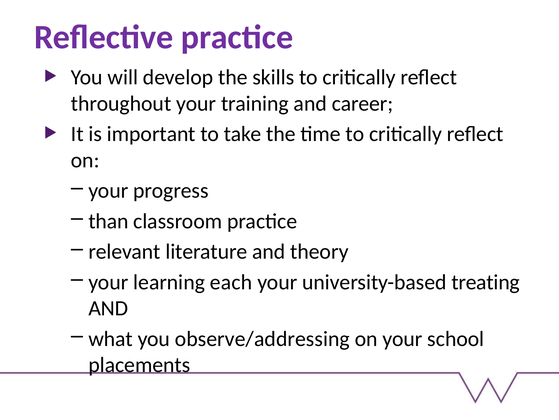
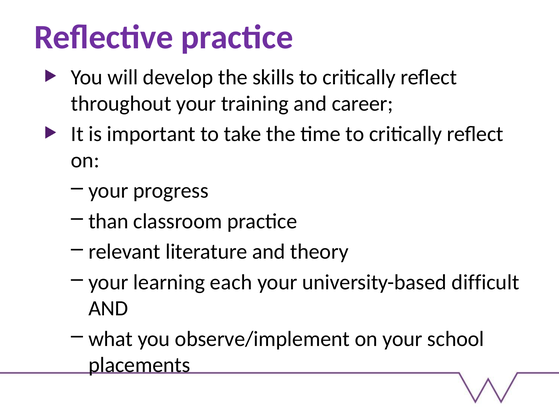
treating: treating -> difficult (485, 282)
observe/addressing: observe/addressing -> observe/implement (262, 338)
